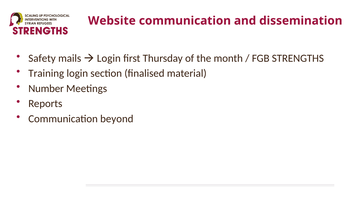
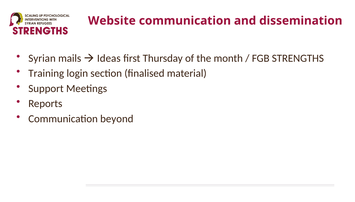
Safety: Safety -> Syrian (42, 58)
Login: Login -> Ideas (109, 58)
Number: Number -> Support (46, 88)
